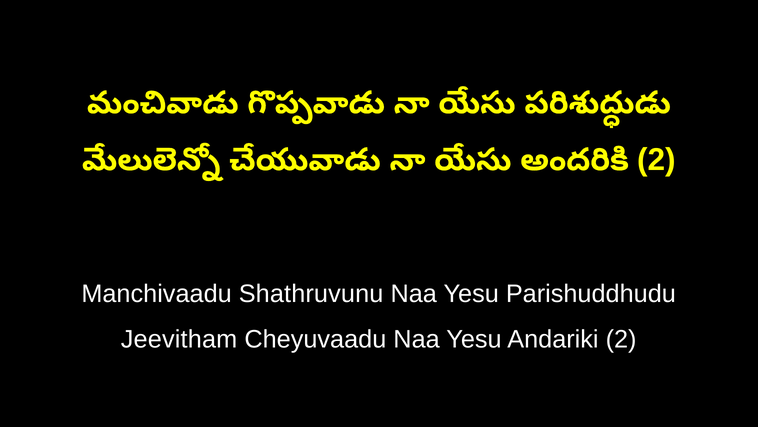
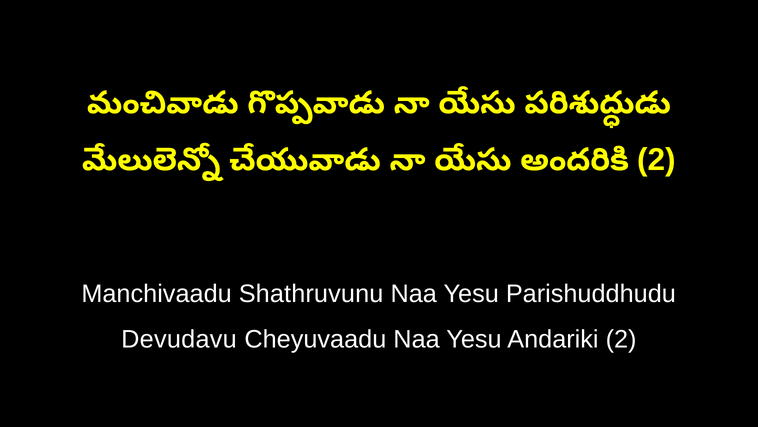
Jeevitham: Jeevitham -> Devudavu (179, 339)
